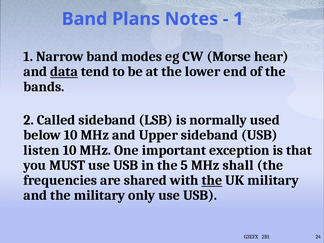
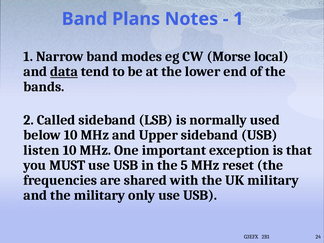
hear: hear -> local (271, 57)
shall: shall -> reset (238, 165)
the underline: present -> none (212, 180)
